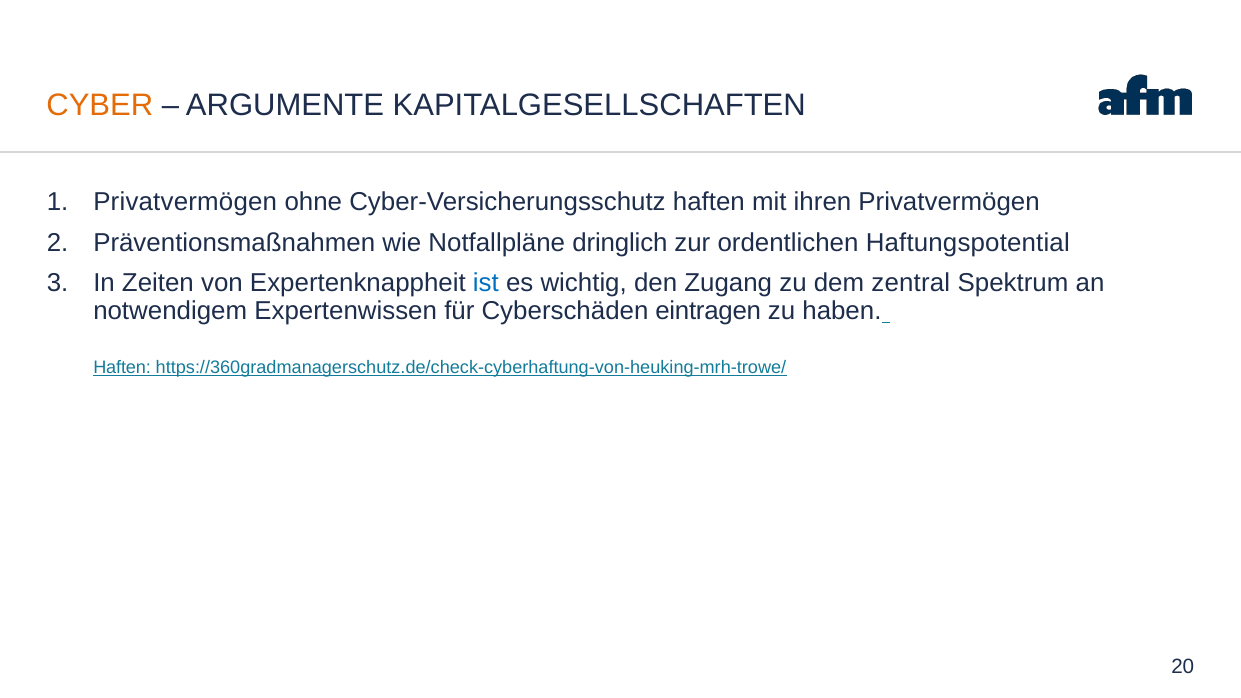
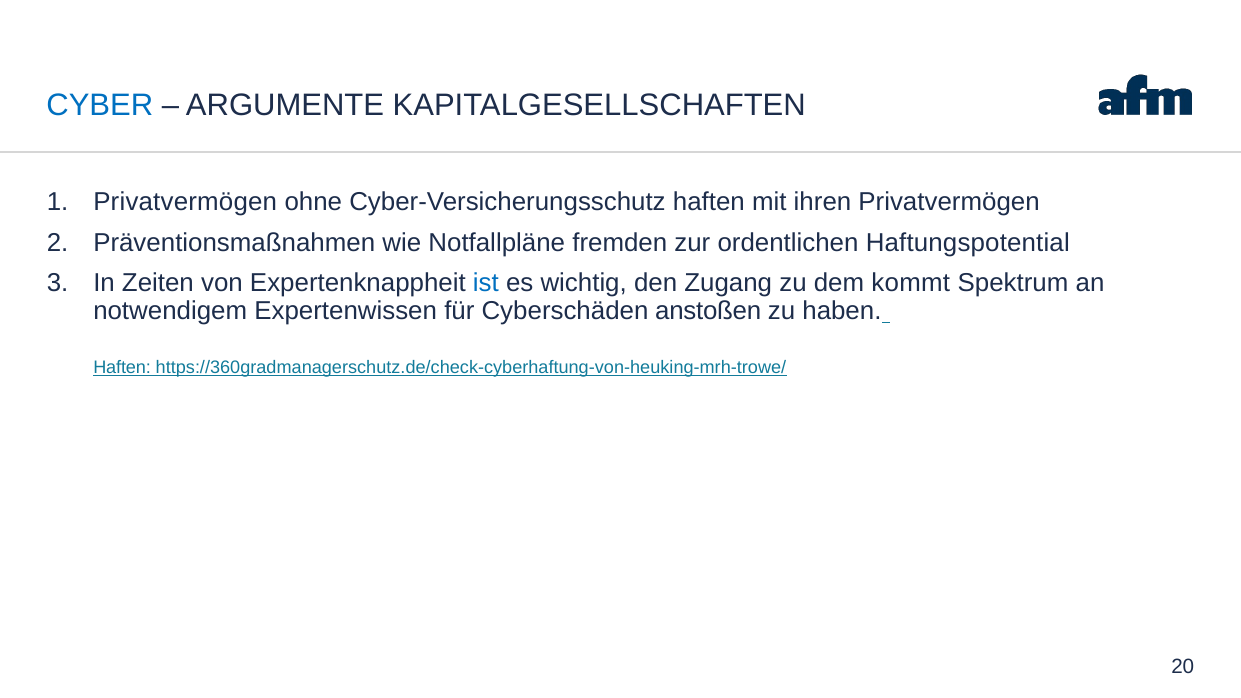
CYBER colour: orange -> blue (100, 105)
dringlich: dringlich -> fremden (620, 243)
zentral: zentral -> kommt (911, 283)
eintragen: eintragen -> anstoßen (708, 311)
